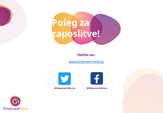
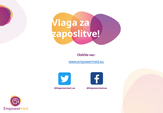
Poleg: Poleg -> Vlaga (65, 23)
